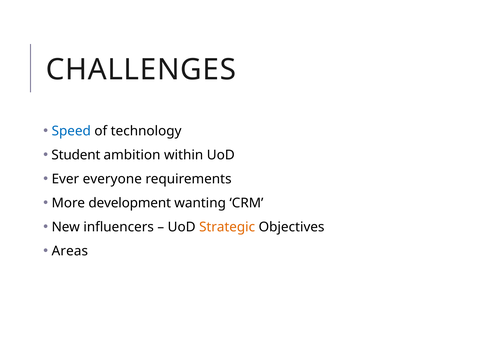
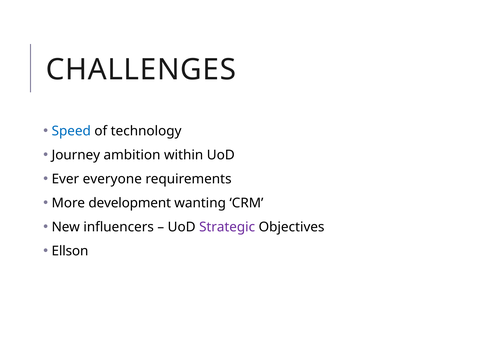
Student: Student -> Journey (76, 155)
Strategic colour: orange -> purple (227, 227)
Areas: Areas -> Ellson (70, 251)
